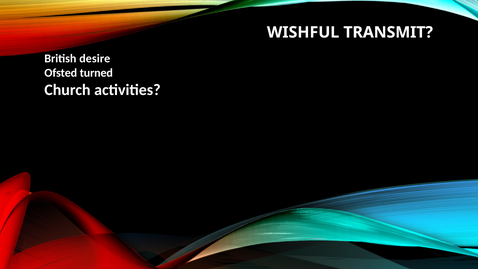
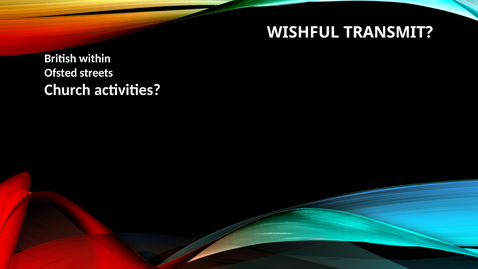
desire: desire -> within (95, 59)
turned: turned -> streets (96, 73)
